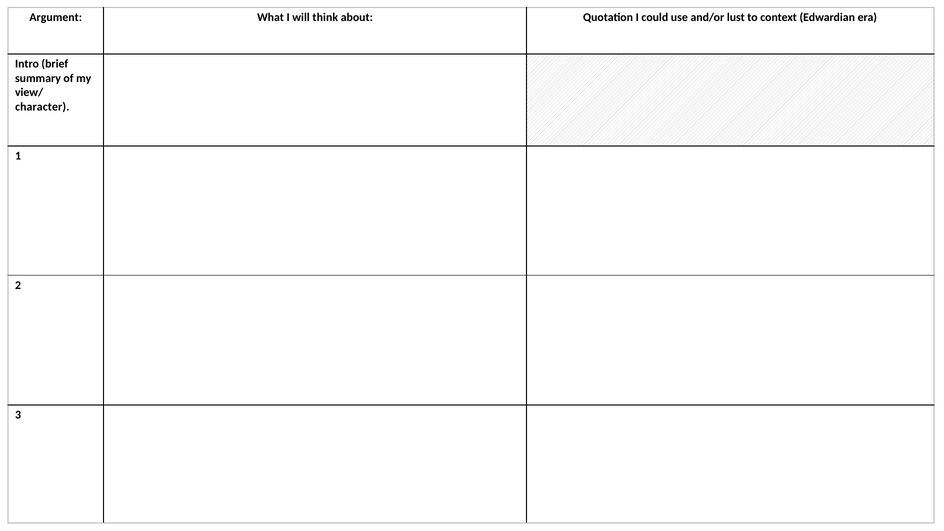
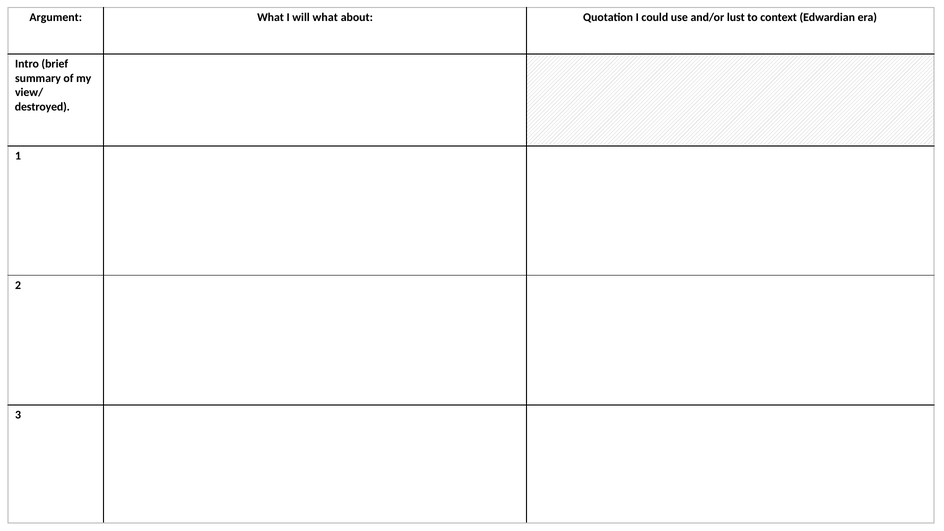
will think: think -> what (325, 17)
character: character -> destroyed (42, 107)
